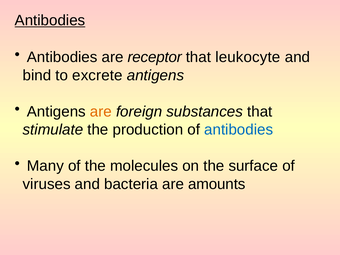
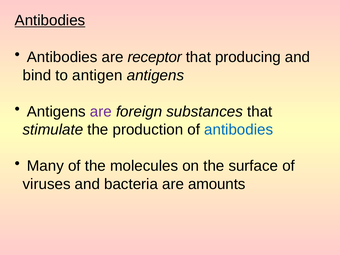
leukocyte: leukocyte -> producing (248, 57)
excrete: excrete -> antigen (97, 75)
are colour: orange -> purple (101, 112)
